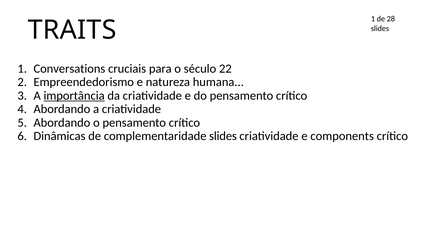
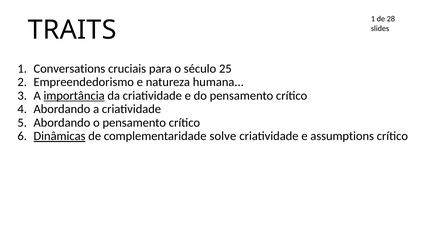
22: 22 -> 25 (225, 69)
Dinâmicas underline: none -> present (60, 136)
complementaridade slides: slides -> solve (223, 136)
components: components -> assumptions (342, 136)
